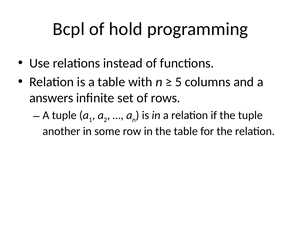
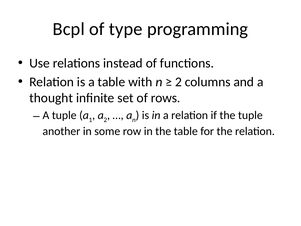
hold: hold -> type (126, 29)
5: 5 -> 2 (178, 82)
answers: answers -> thought (51, 98)
